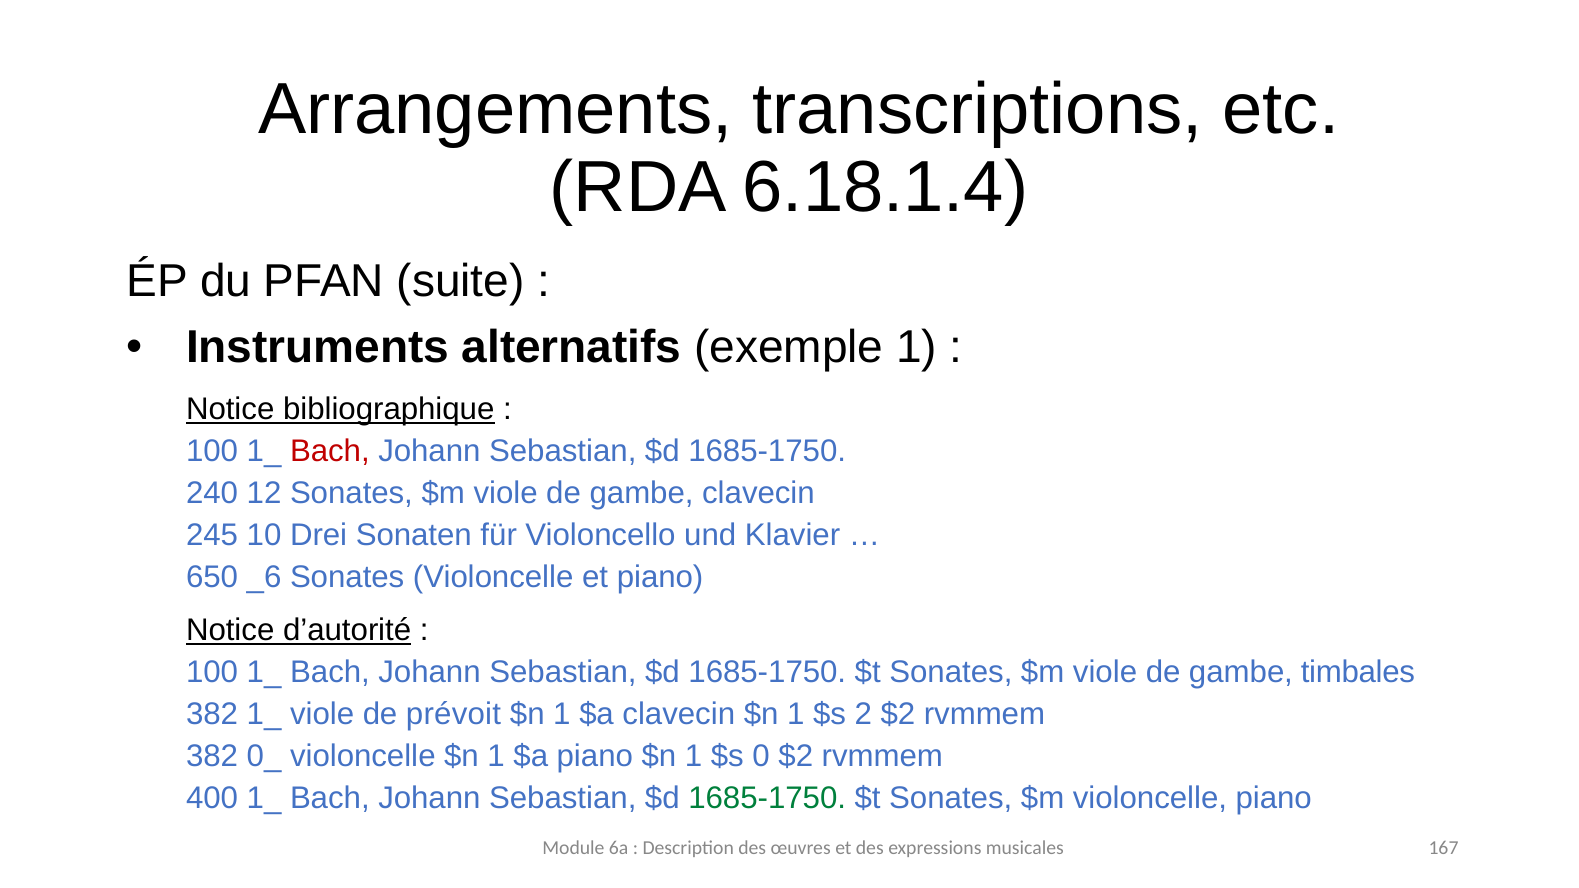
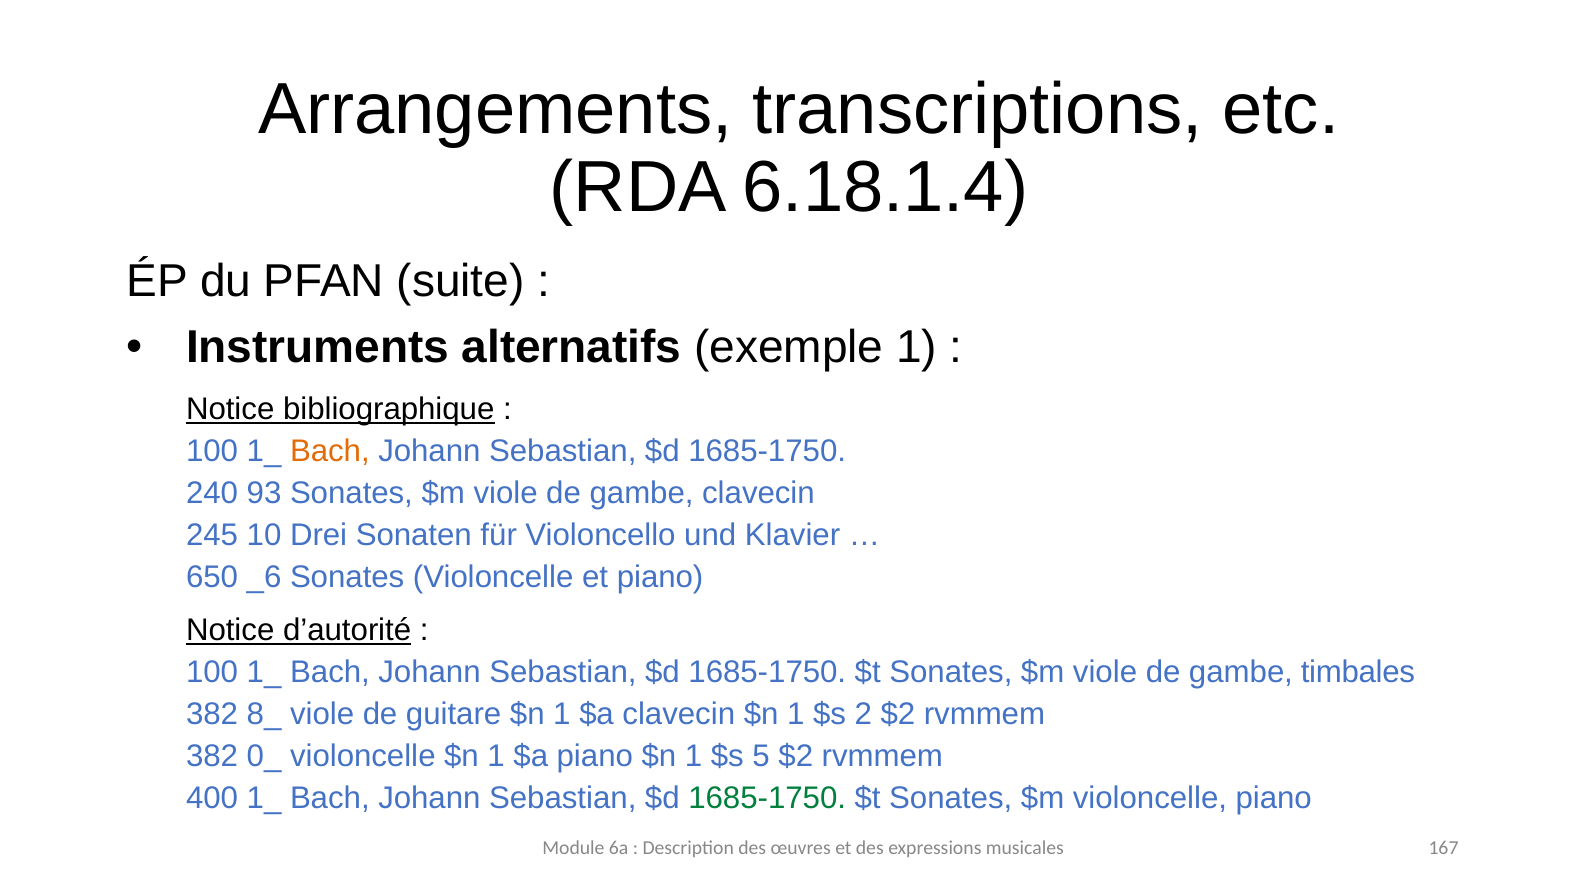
Bach colour: red -> orange (330, 451)
12: 12 -> 93 (264, 493)
382 1_: 1_ -> 8_ (264, 715)
prévoit: prévoit -> guitare (454, 715)
0: 0 -> 5 (761, 756)
